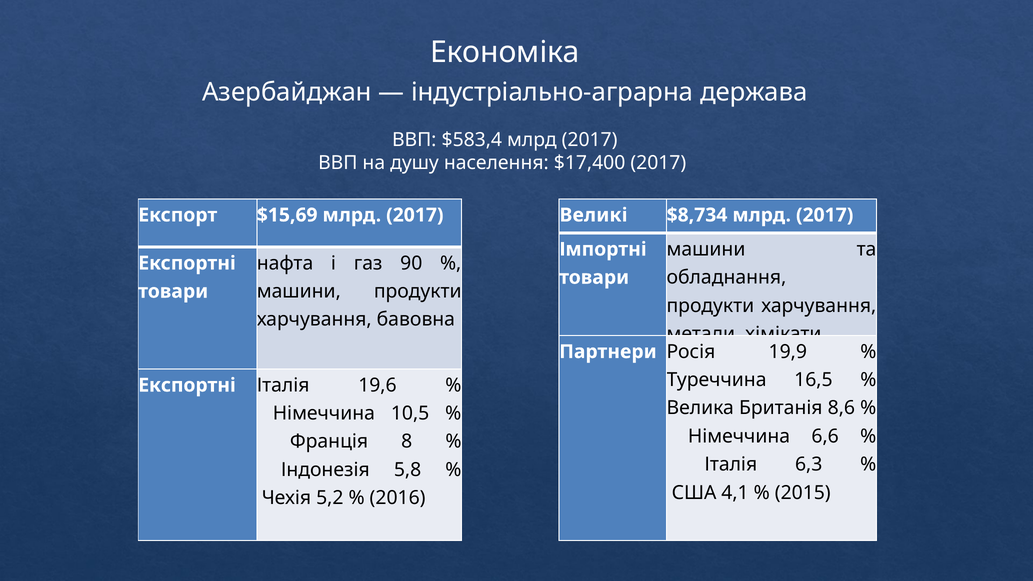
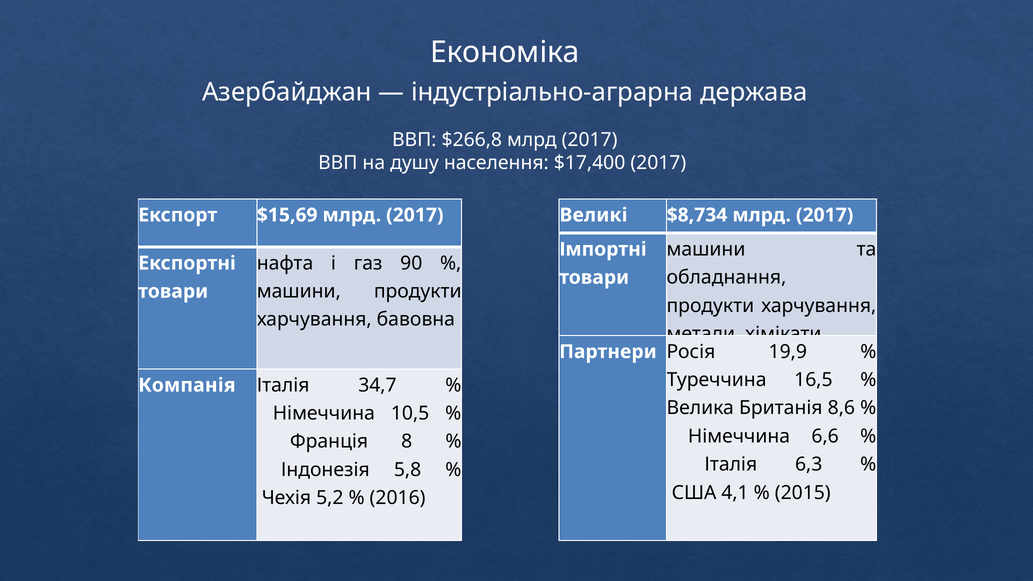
$583,4: $583,4 -> $266,8 (472, 140)
Експортні: Експортні -> Компанія (187, 385)
19,6: 19,6 -> 34,7 (377, 385)
